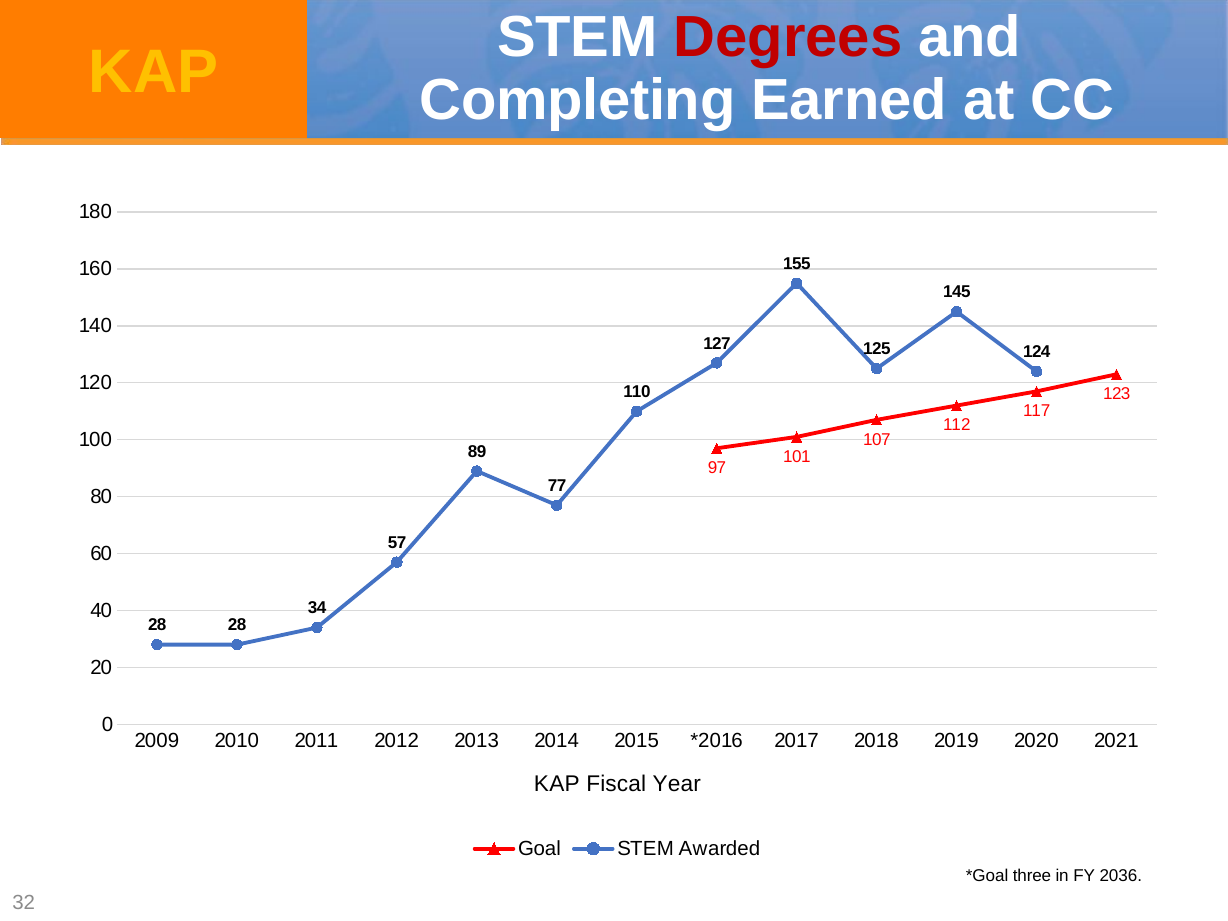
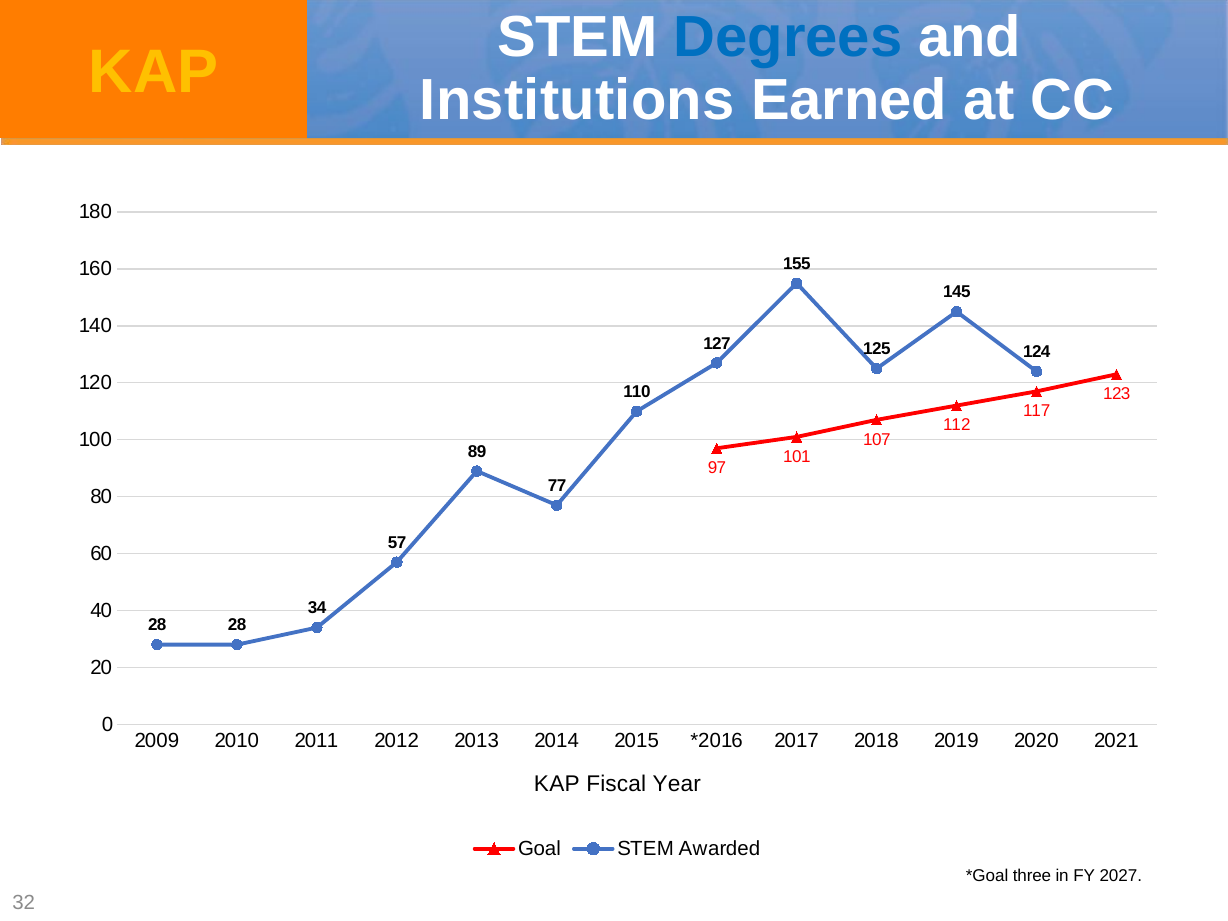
Degrees colour: red -> blue (788, 37)
Completing: Completing -> Institutions (577, 100)
2036: 2036 -> 2027 (1121, 876)
